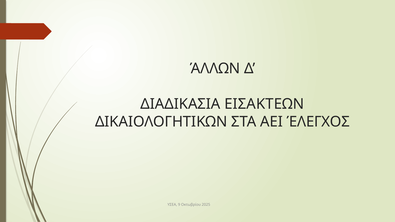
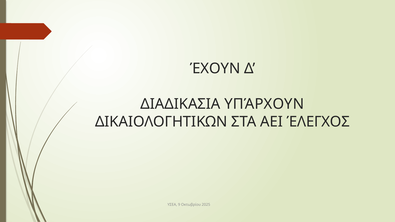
ΆΛΛΩΝ: ΆΛΛΩΝ -> ΈΧΟΥΝ (215, 69)
ΕΙΣΑΚΤΕΩΝ: ΕΙΣΑΚΤΕΩΝ -> ΥΠΆΡΧΟΥΝ (264, 104)
